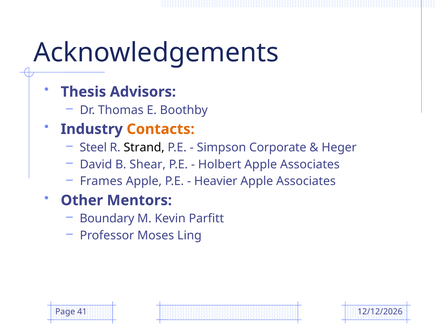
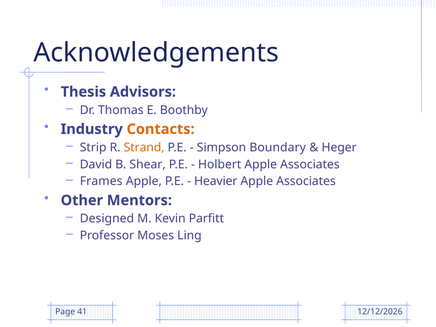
Steel: Steel -> Strip (93, 147)
Strand colour: black -> orange (144, 147)
Corporate: Corporate -> Boundary (278, 147)
Boundary: Boundary -> Designed (107, 219)
